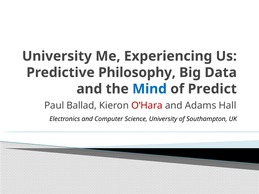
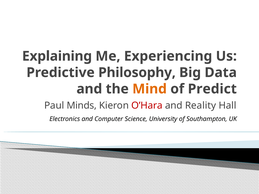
University: University -> Explaining (57, 56)
Mind colour: blue -> orange (150, 89)
Ballad: Ballad -> Minds (82, 106)
Adams: Adams -> Reality (201, 106)
